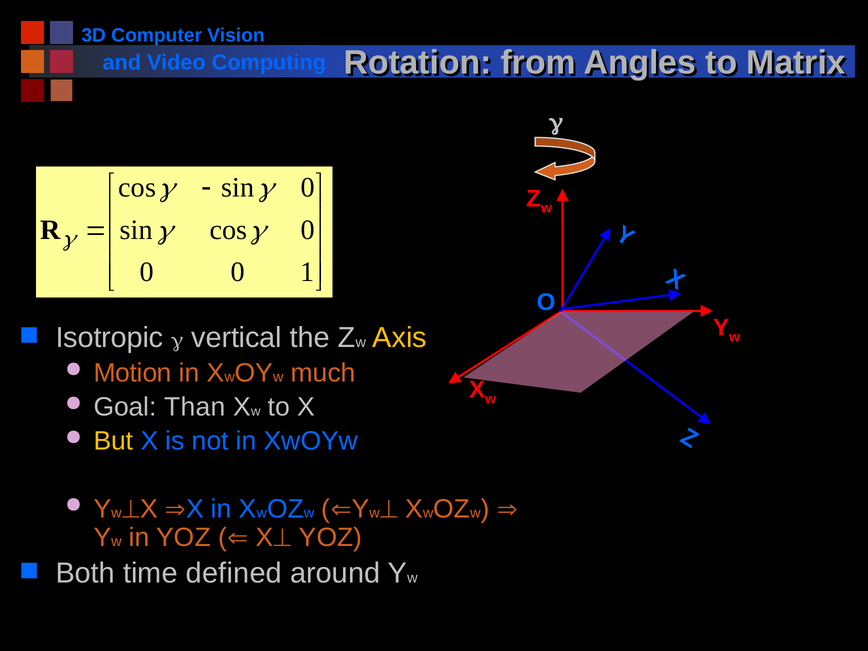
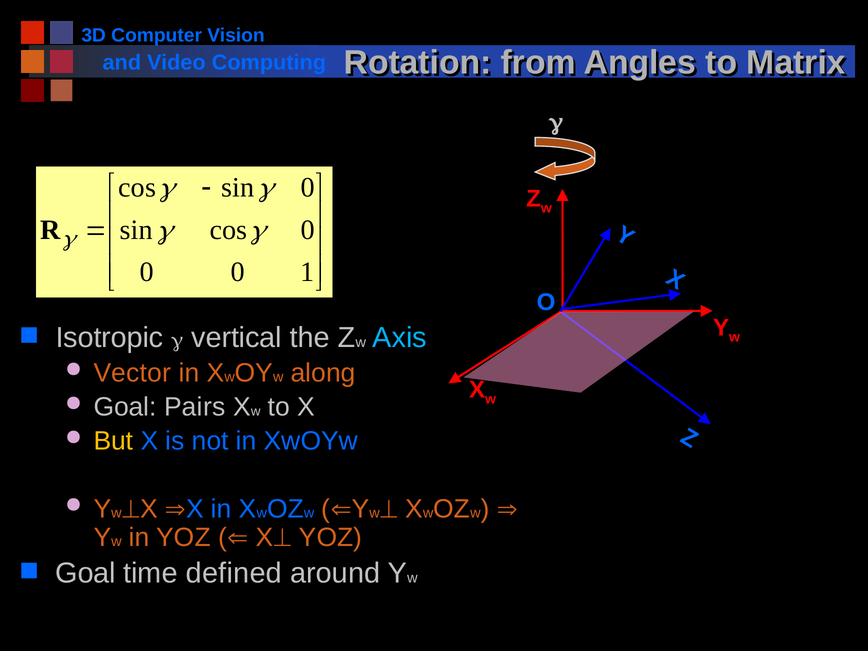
Axis colour: yellow -> light blue (400, 338)
Motion: Motion -> Vector (132, 373)
much: much -> along (323, 373)
Than: Than -> Pairs (195, 407)
Both: Both -> Goal (85, 573)
